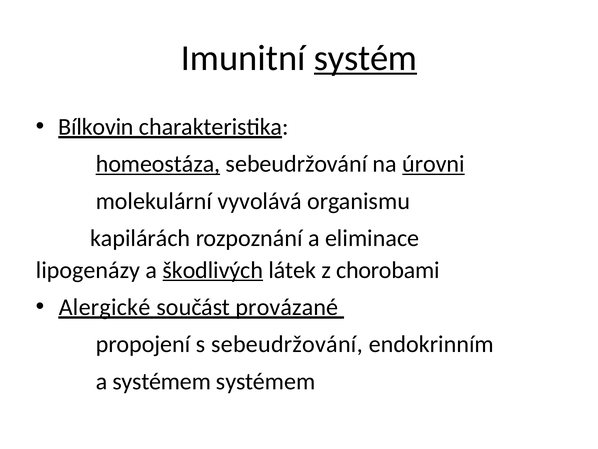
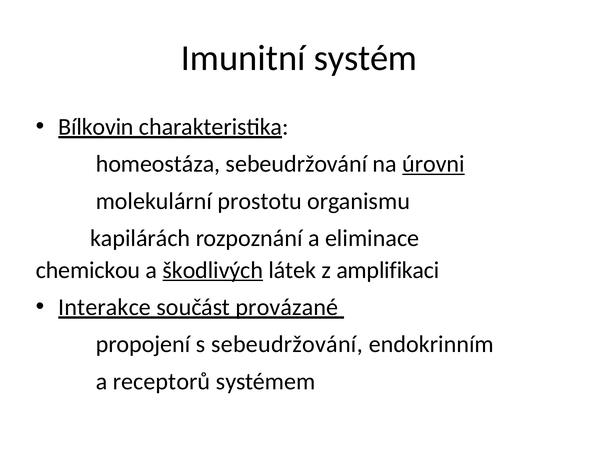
systém underline: present -> none (365, 58)
homeostáza underline: present -> none (158, 164)
vyvolává: vyvolává -> prostotu (260, 201)
lipogenázy: lipogenázy -> chemickou (88, 270)
chorobami: chorobami -> amplifikaci (388, 270)
Alergické: Alergické -> Interakce (105, 307)
a systémem: systémem -> receptorů (162, 381)
